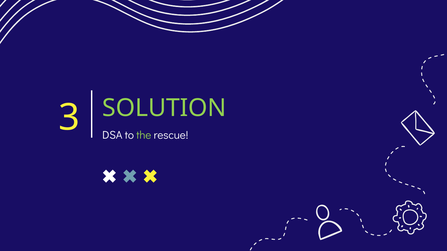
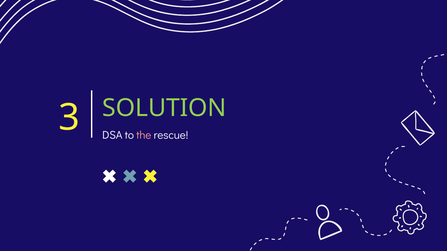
the colour: light green -> pink (144, 136)
